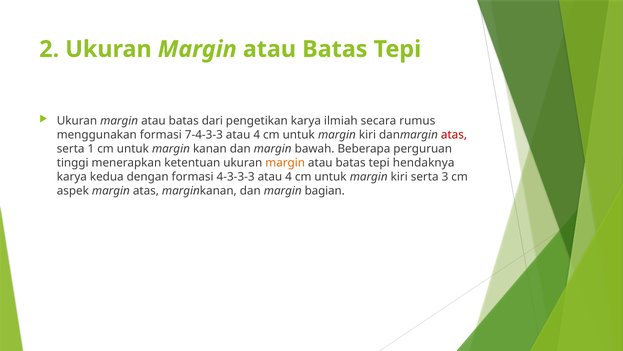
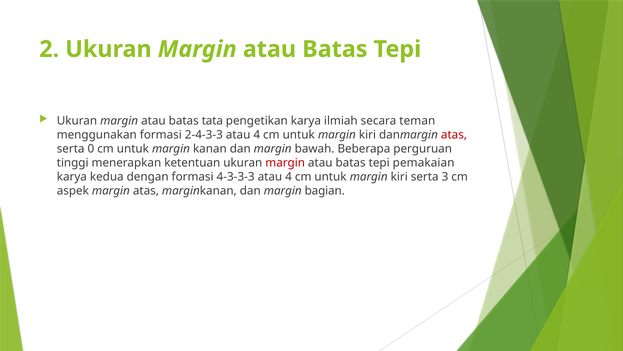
dari: dari -> tata (212, 121)
rumus: rumus -> teman (417, 121)
7-4-3-3: 7-4-3-3 -> 2-4-3-3 (204, 135)
1: 1 -> 0 (91, 149)
margin colour: orange -> red (285, 163)
hendaknya: hendaknya -> pemakaian (424, 163)
